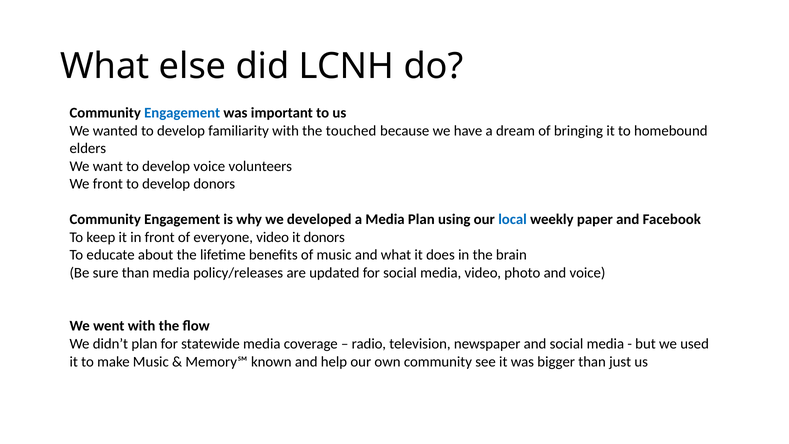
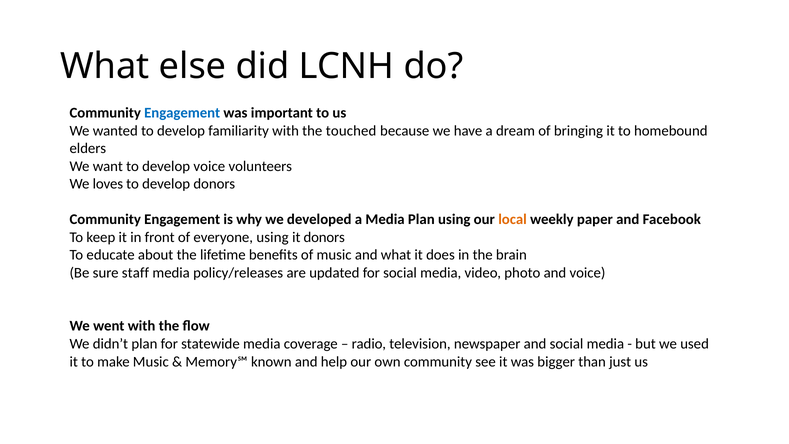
We front: front -> loves (108, 184)
local colour: blue -> orange (513, 219)
everyone video: video -> using (273, 237)
sure than: than -> staff (135, 273)
